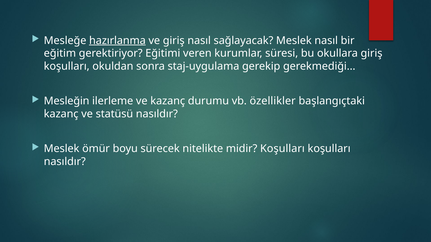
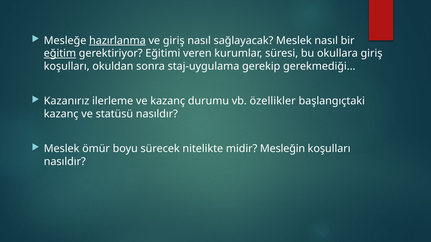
eğitim underline: none -> present (60, 53)
Mesleğin: Mesleğin -> Kazanırız (67, 101)
midir Koşulları: Koşulları -> Mesleğin (283, 149)
